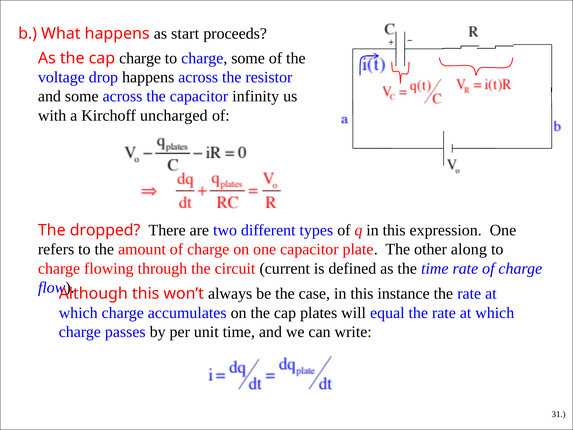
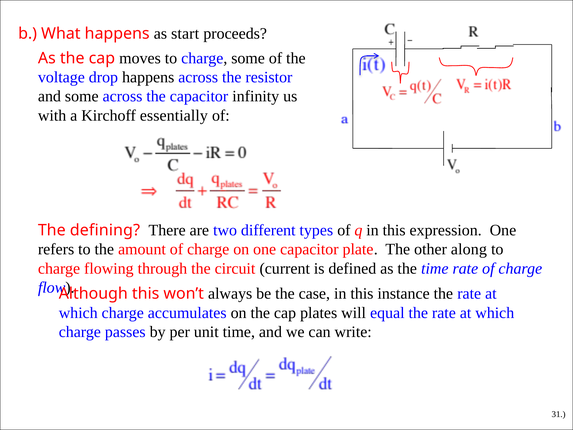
cap charge: charge -> moves (140, 58)
uncharged: uncharged -> essentially (174, 115)
dropped: dropped -> defining (105, 230)
